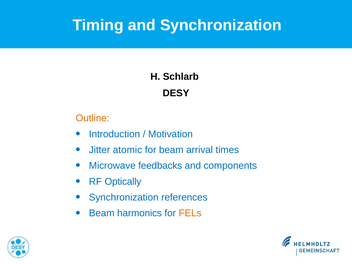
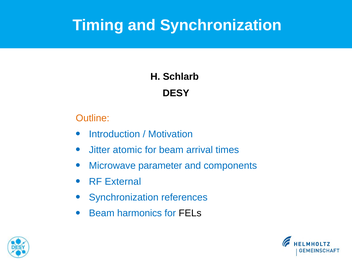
feedbacks: feedbacks -> parameter (160, 166)
Optically: Optically -> External (123, 182)
FELs colour: orange -> black (190, 213)
